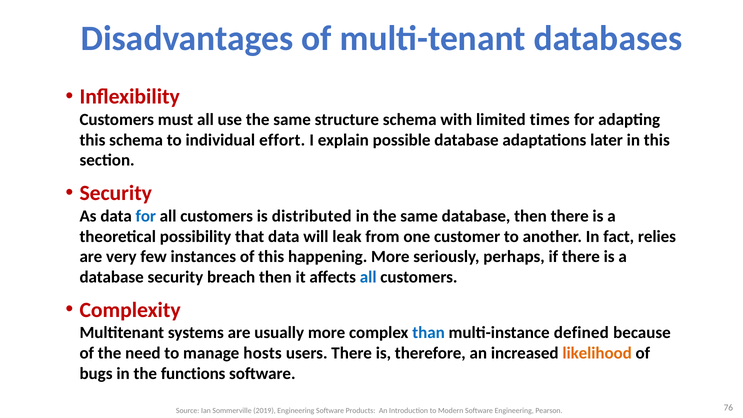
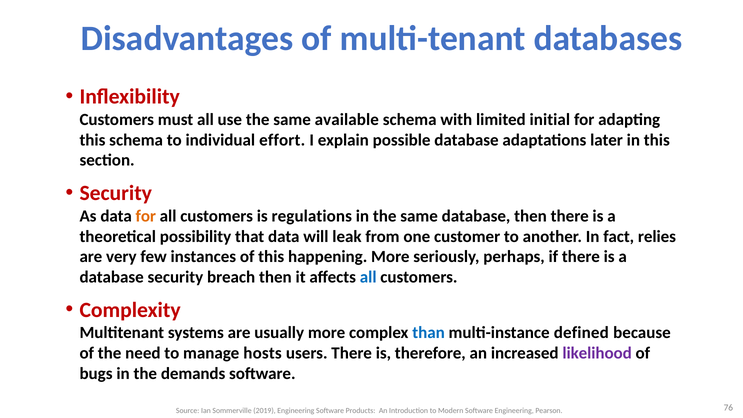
structure: structure -> available (347, 119)
times: times -> initial (550, 119)
for colour: blue -> orange (146, 216)
distributed: distributed -> regulations (312, 216)
likelihood colour: orange -> purple (597, 353)
functions: functions -> demands (193, 374)
